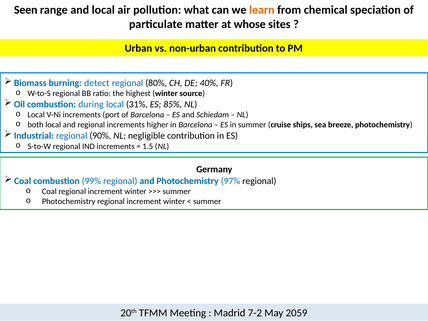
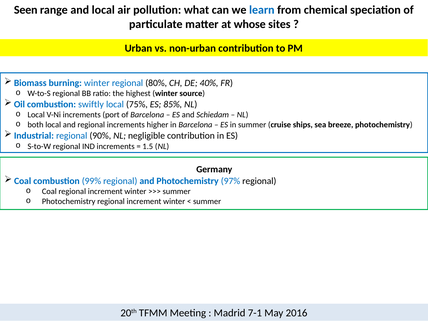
learn colour: orange -> blue (262, 10)
burning detect: detect -> winter (97, 83)
during: during -> swiftly (91, 104)
31%: 31% -> 75% (137, 104)
7-2: 7-2 -> 7-1 (255, 313)
2059: 2059 -> 2016 (297, 313)
